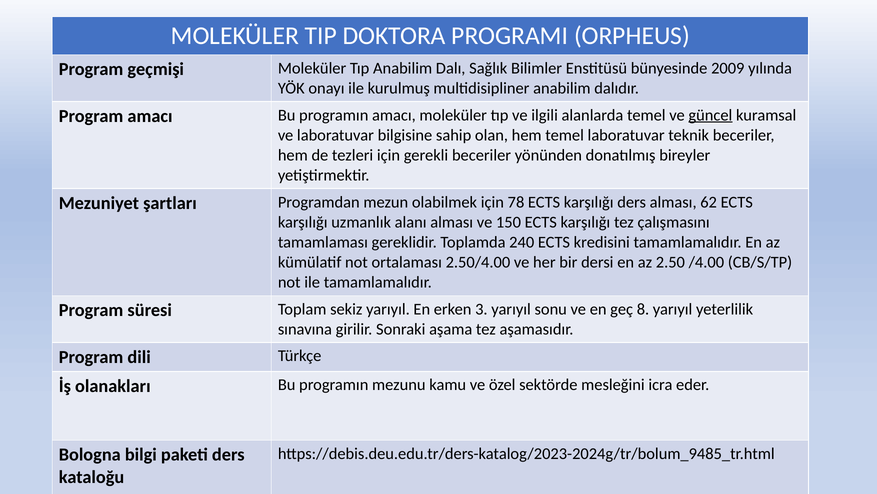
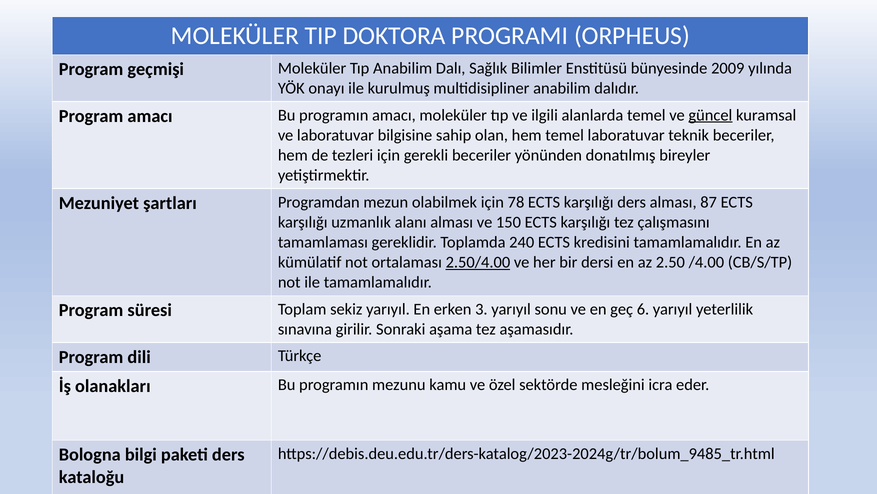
62: 62 -> 87 (709, 202)
2.50/4.00 underline: none -> present (478, 262)
8: 8 -> 6 (643, 309)
